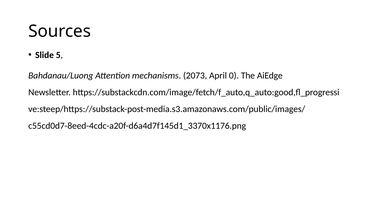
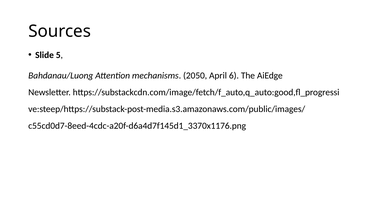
2073: 2073 -> 2050 (195, 75)
0: 0 -> 6 (234, 75)
